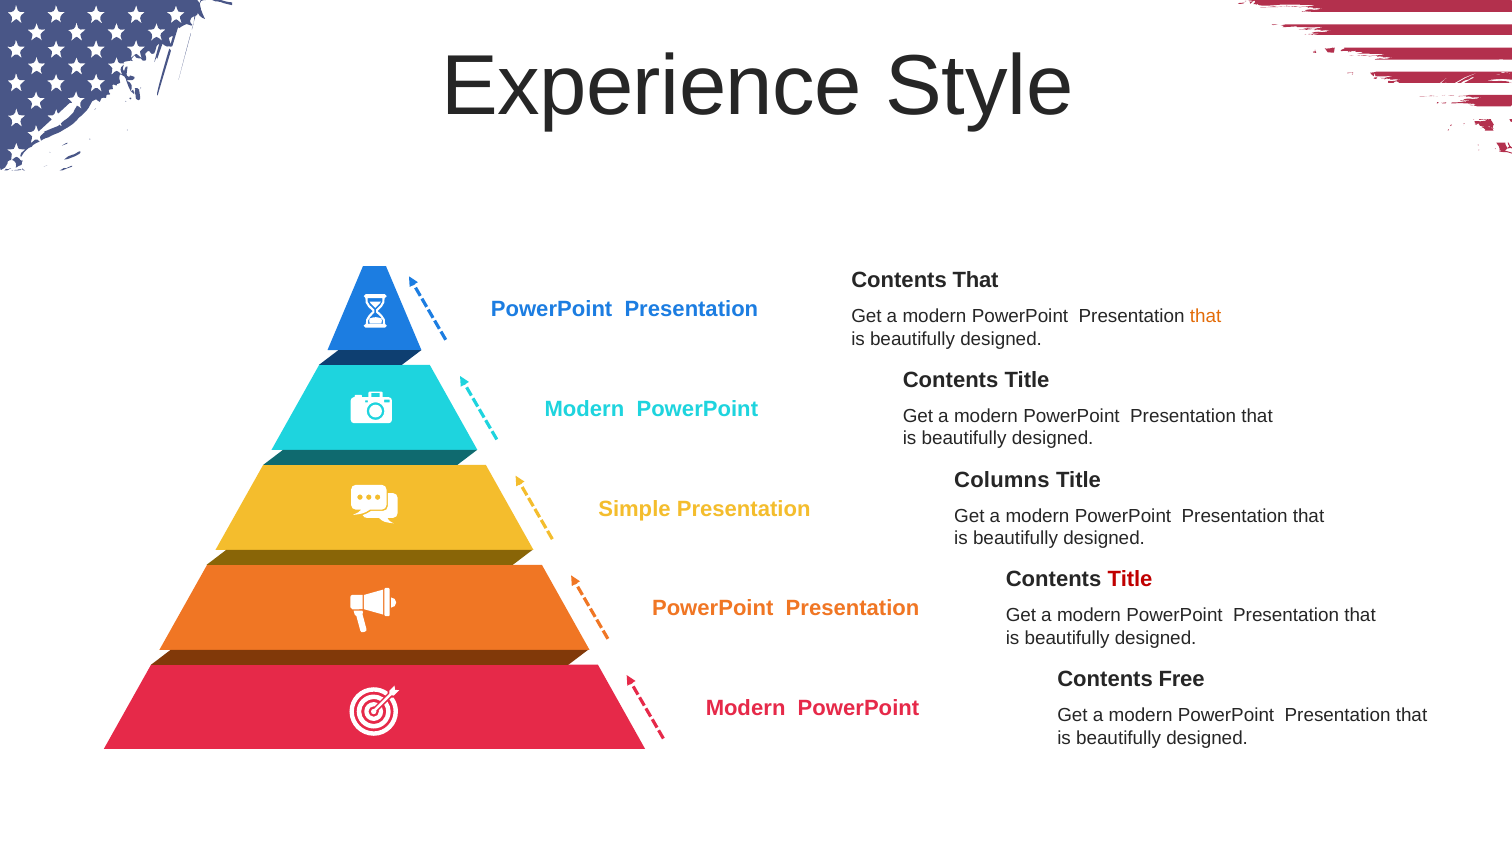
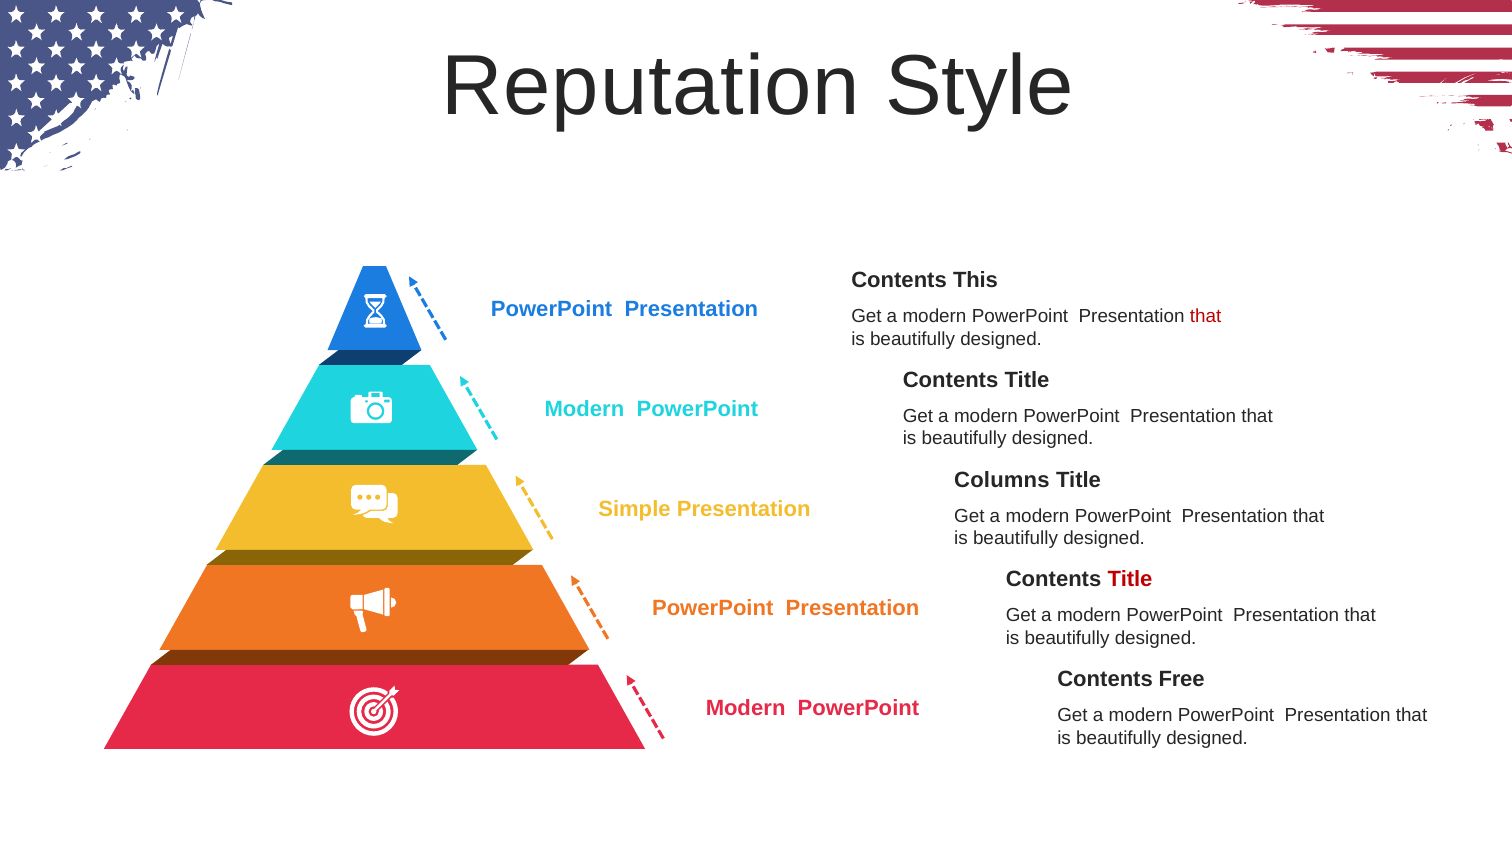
Experience: Experience -> Reputation (651, 86)
Contents That: That -> This (976, 280)
that colour: orange -> red (1206, 316)
